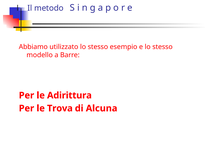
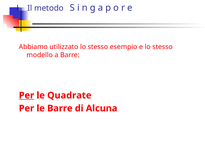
Per underline: none -> present (27, 95)
Adirittura: Adirittura -> Quadrate (69, 95)
le Trova: Trova -> Barre (60, 108)
